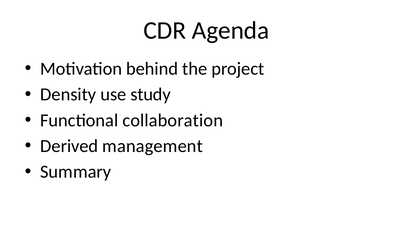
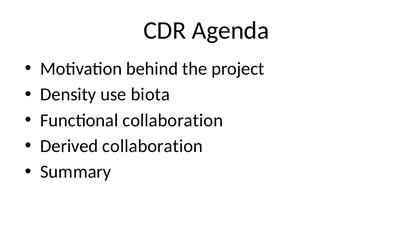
study: study -> biota (150, 94)
Derived management: management -> collaboration (153, 146)
